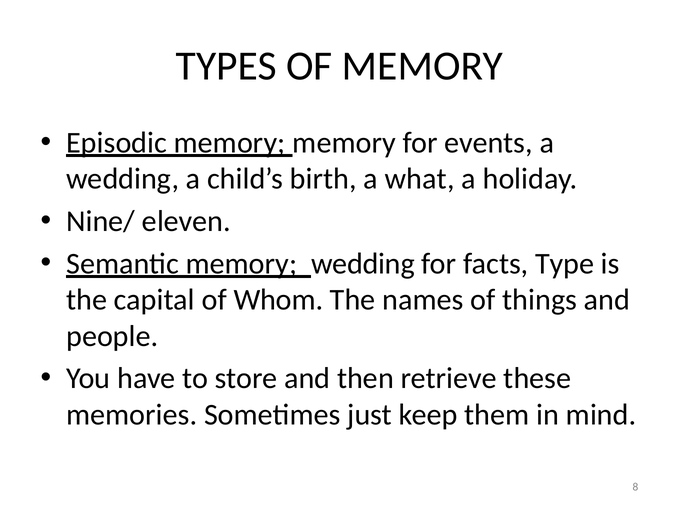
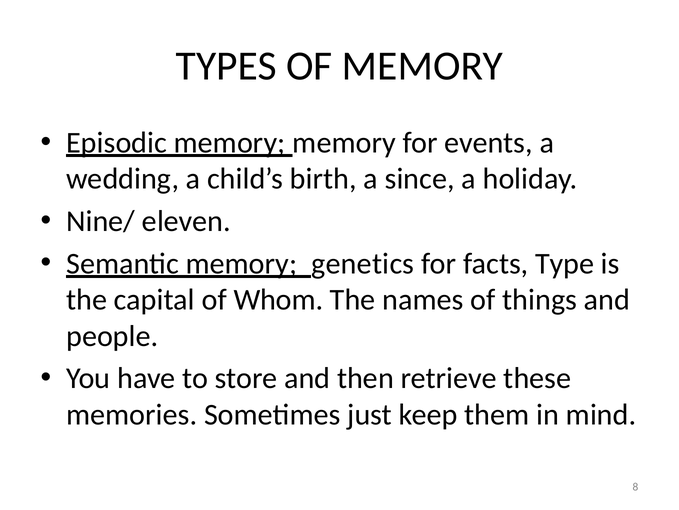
what: what -> since (420, 179)
wedding: wedding -> genetics (363, 263)
